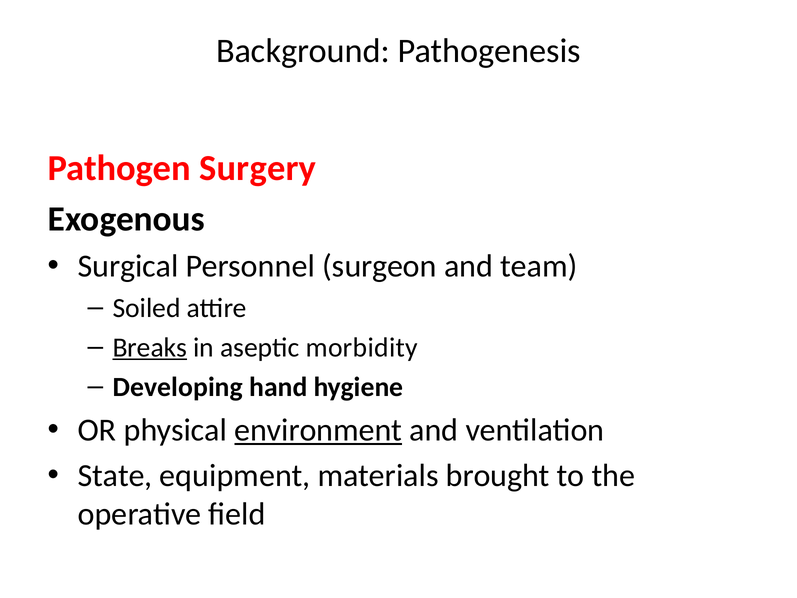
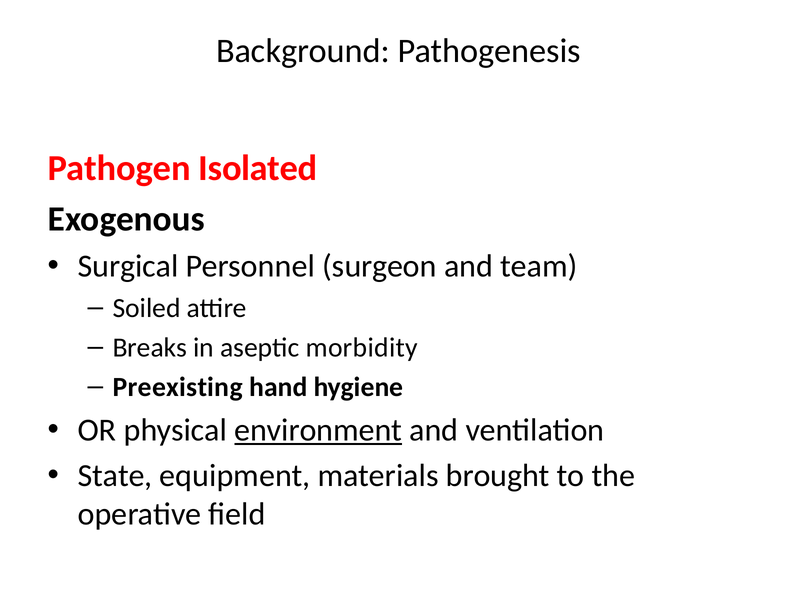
Surgery: Surgery -> Isolated (258, 168)
Breaks underline: present -> none (150, 347)
Developing: Developing -> Preexisting (178, 387)
